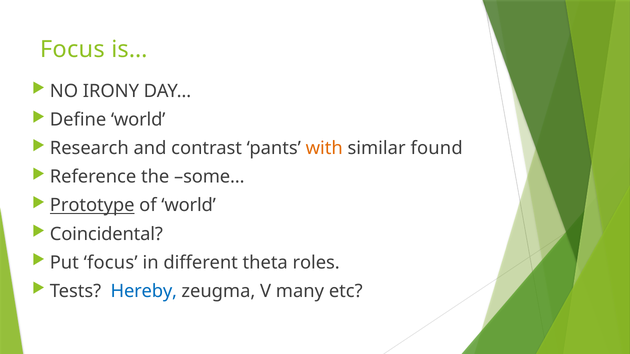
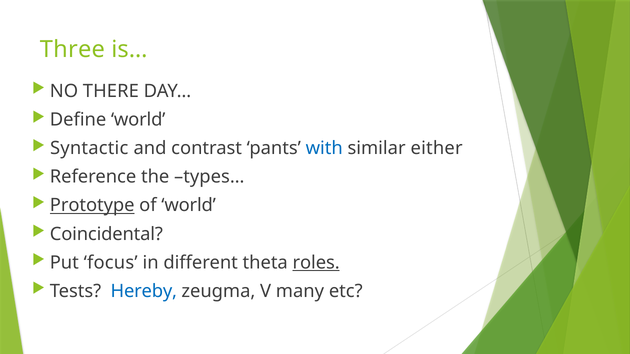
Focus: Focus -> Three (72, 50)
IRONY: IRONY -> THERE (111, 91)
Research: Research -> Syntactic (89, 148)
with colour: orange -> blue (324, 148)
found: found -> either (437, 148)
some…: some… -> types… (209, 177)
roles underline: none -> present (316, 263)
